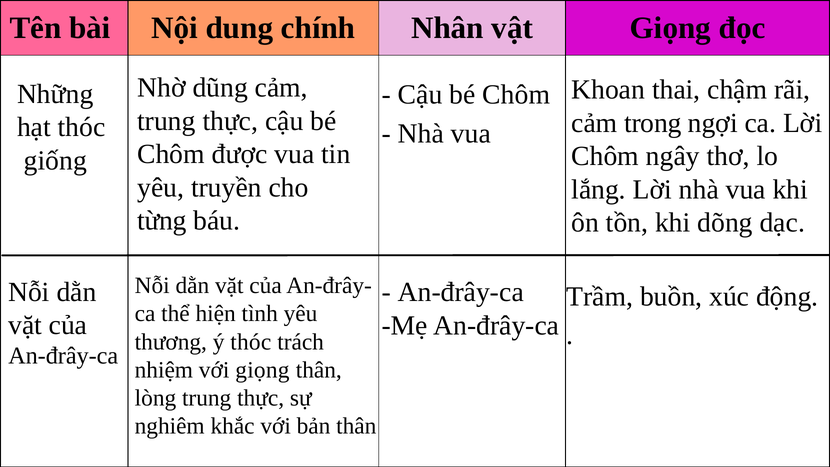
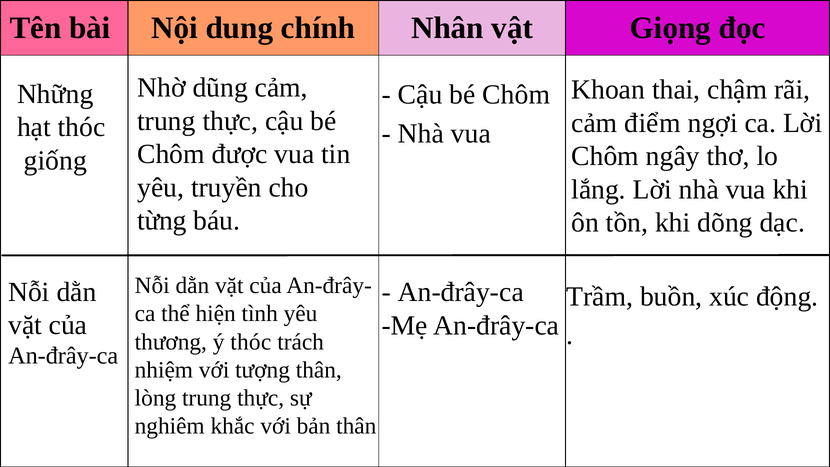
trong: trong -> điểm (652, 123)
với giọng: giọng -> tượng (263, 370)
